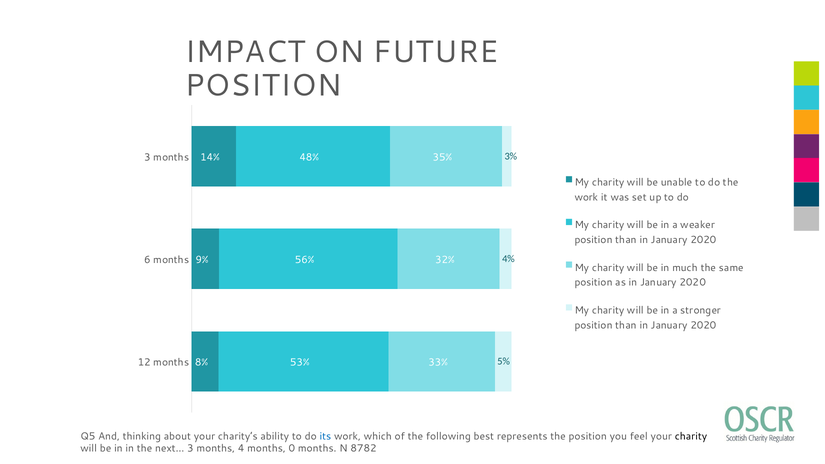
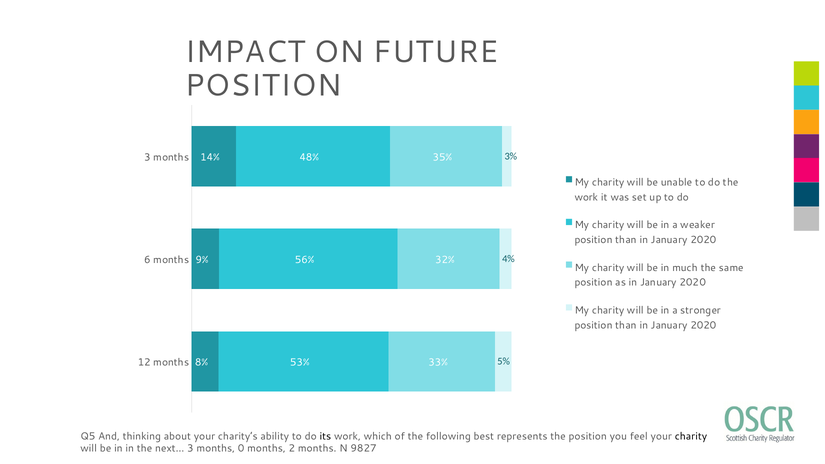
its colour: blue -> black (325, 436)
4: 4 -> 0 (241, 449)
0: 0 -> 2 (292, 449)
8782: 8782 -> 9827 (364, 449)
